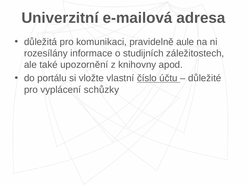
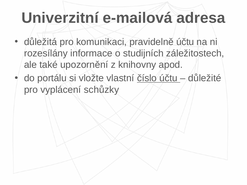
pravidelně aule: aule -> účtu (185, 42)
